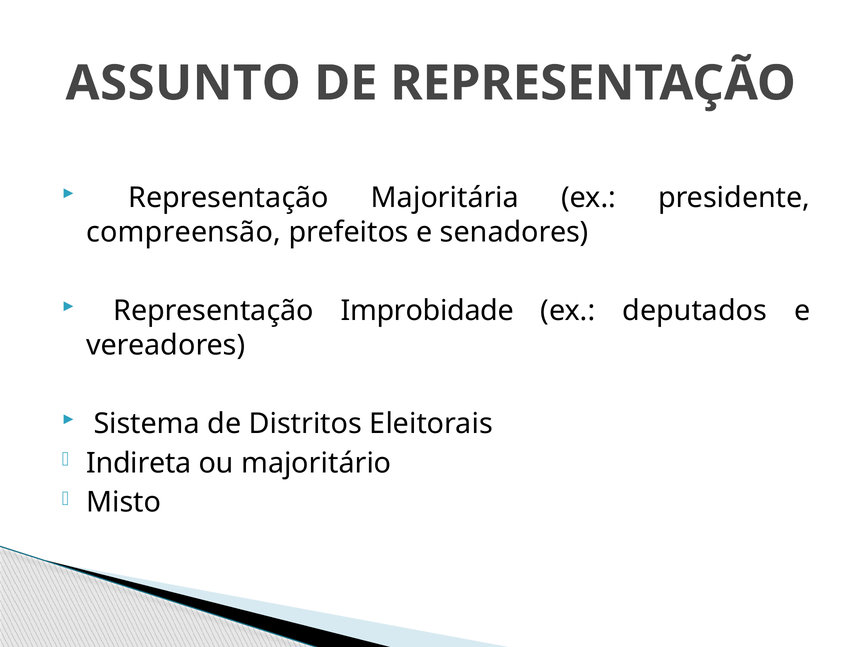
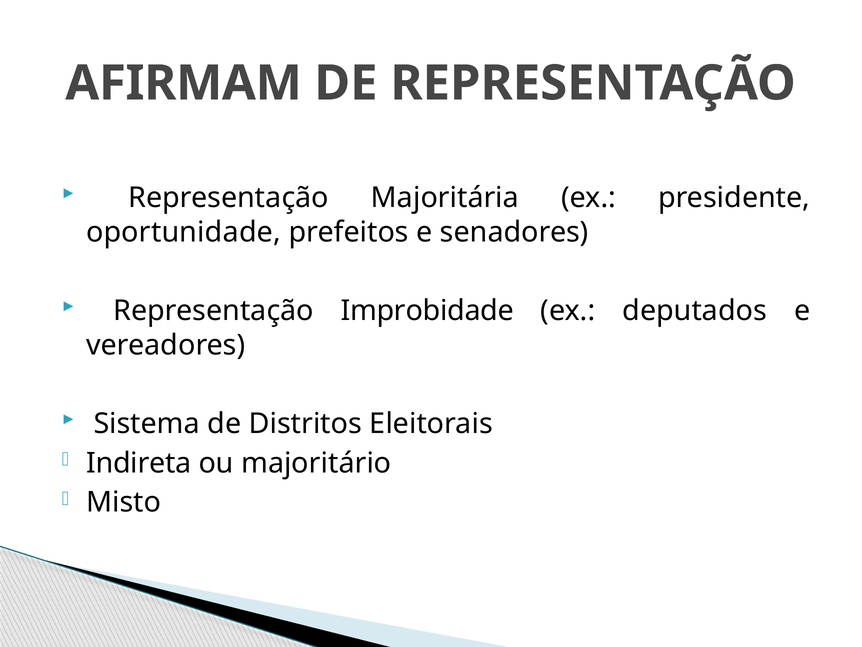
ASSUNTO: ASSUNTO -> AFIRMAM (184, 83)
compreensão: compreensão -> oportunidade (184, 232)
